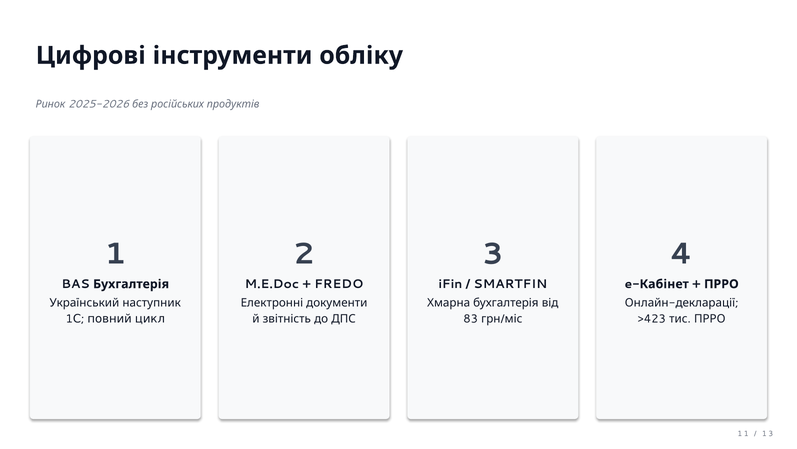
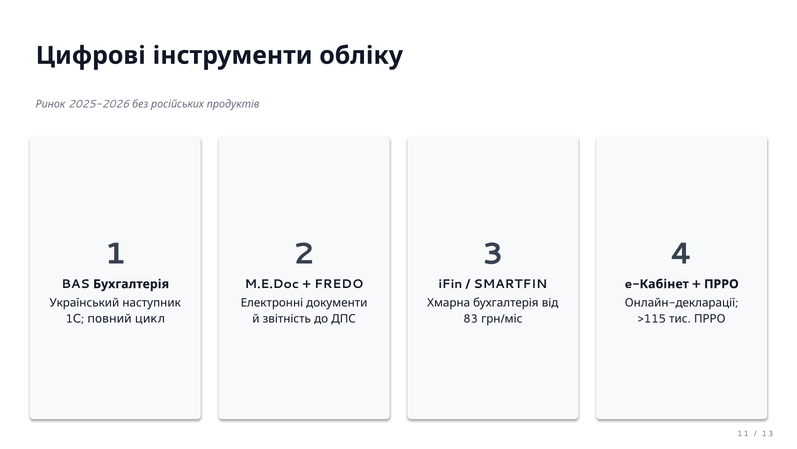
>423: >423 -> >115 (652, 318)
